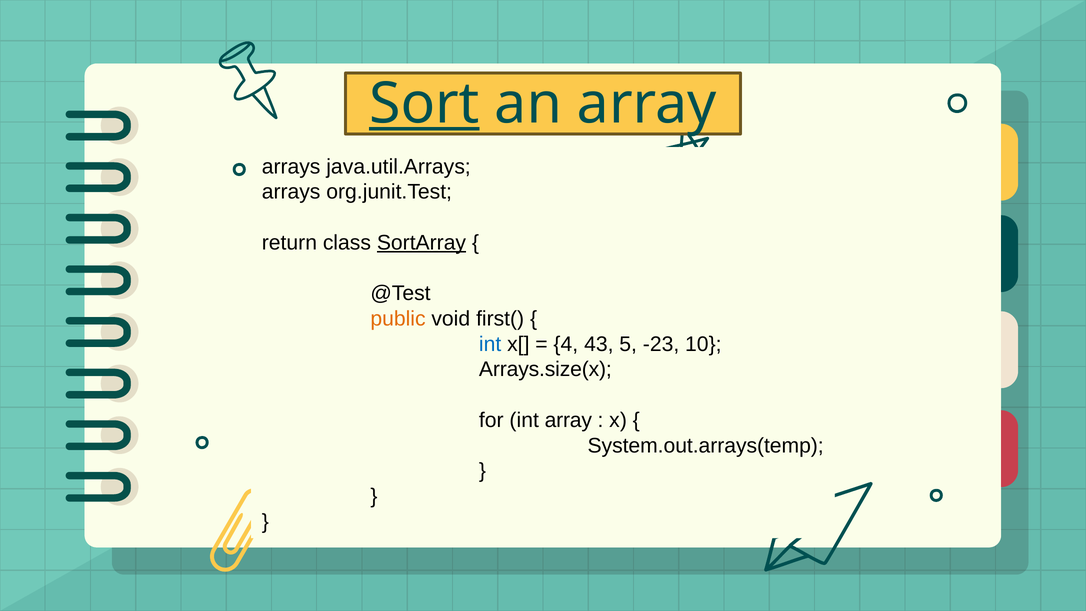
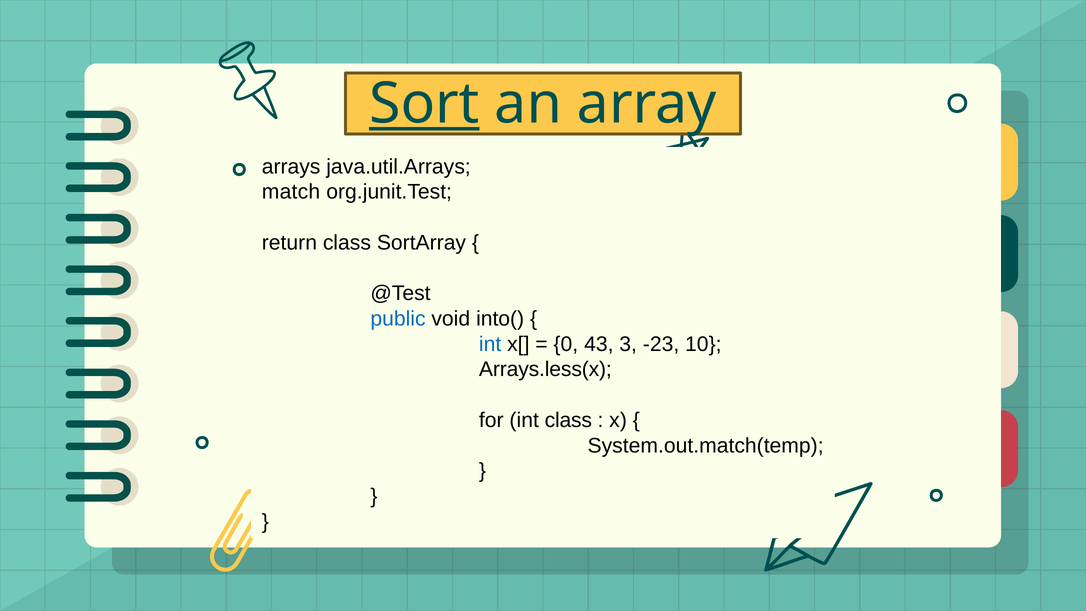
arrays: arrays -> match (291, 192)
SortArray underline: present -> none (421, 243)
public colour: orange -> blue (398, 319)
first(: first( -> into( (500, 319)
4: 4 -> 0 (566, 344)
5: 5 -> 3 (628, 344)
Arrays.size(x: Arrays.size(x -> Arrays.less(x (545, 369)
int array: array -> class (568, 420)
System.out.arrays(temp: System.out.arrays(temp -> System.out.match(temp (706, 445)
